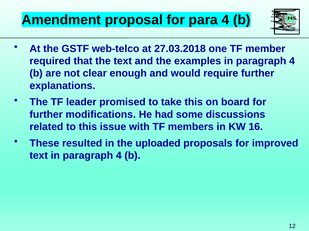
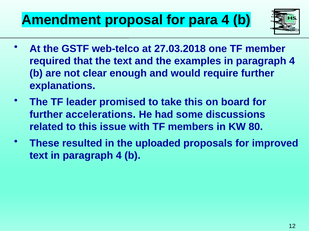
modifications: modifications -> accelerations (101, 115)
16: 16 -> 80 (256, 127)
